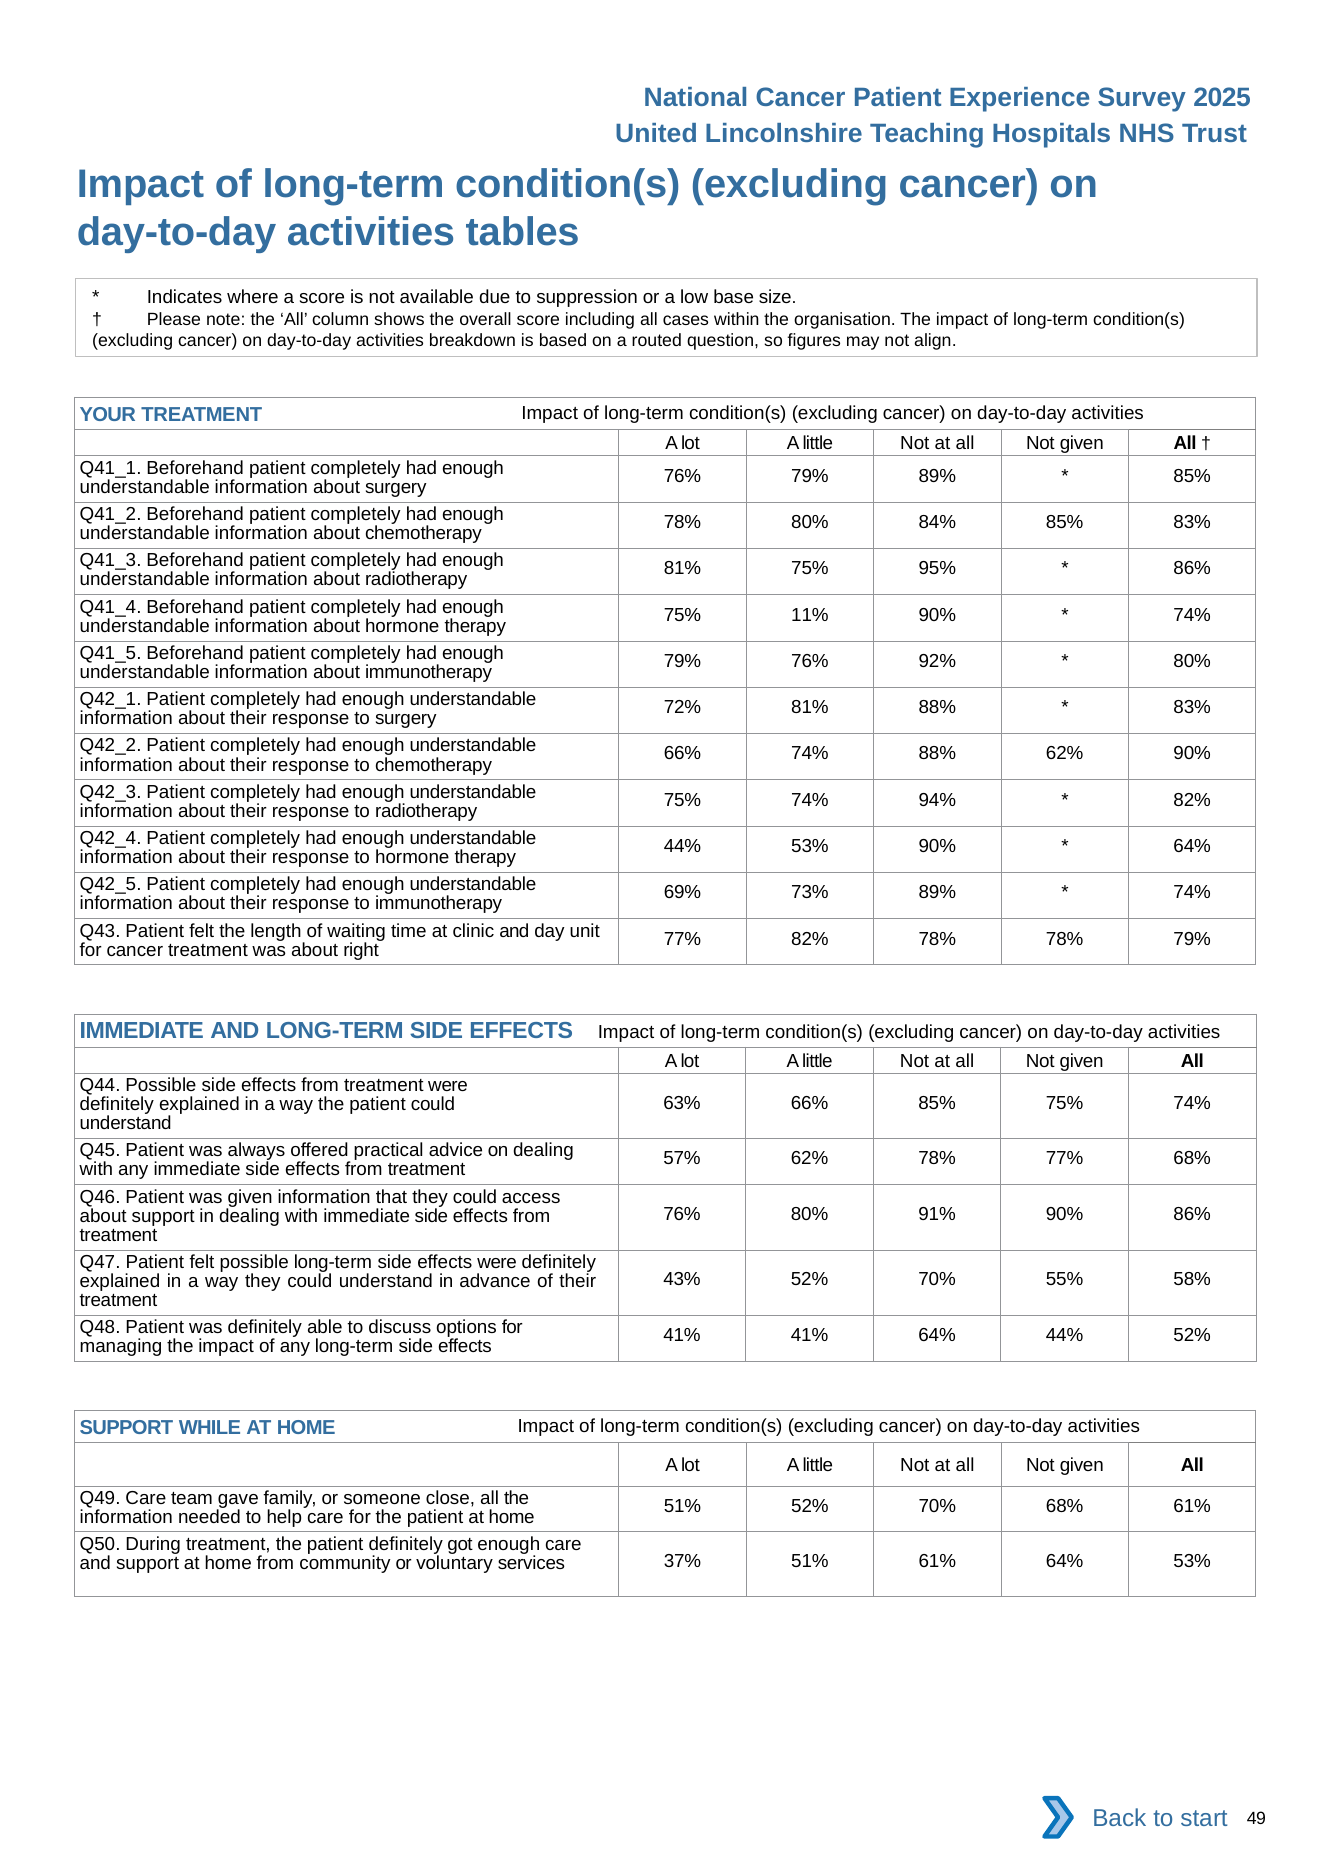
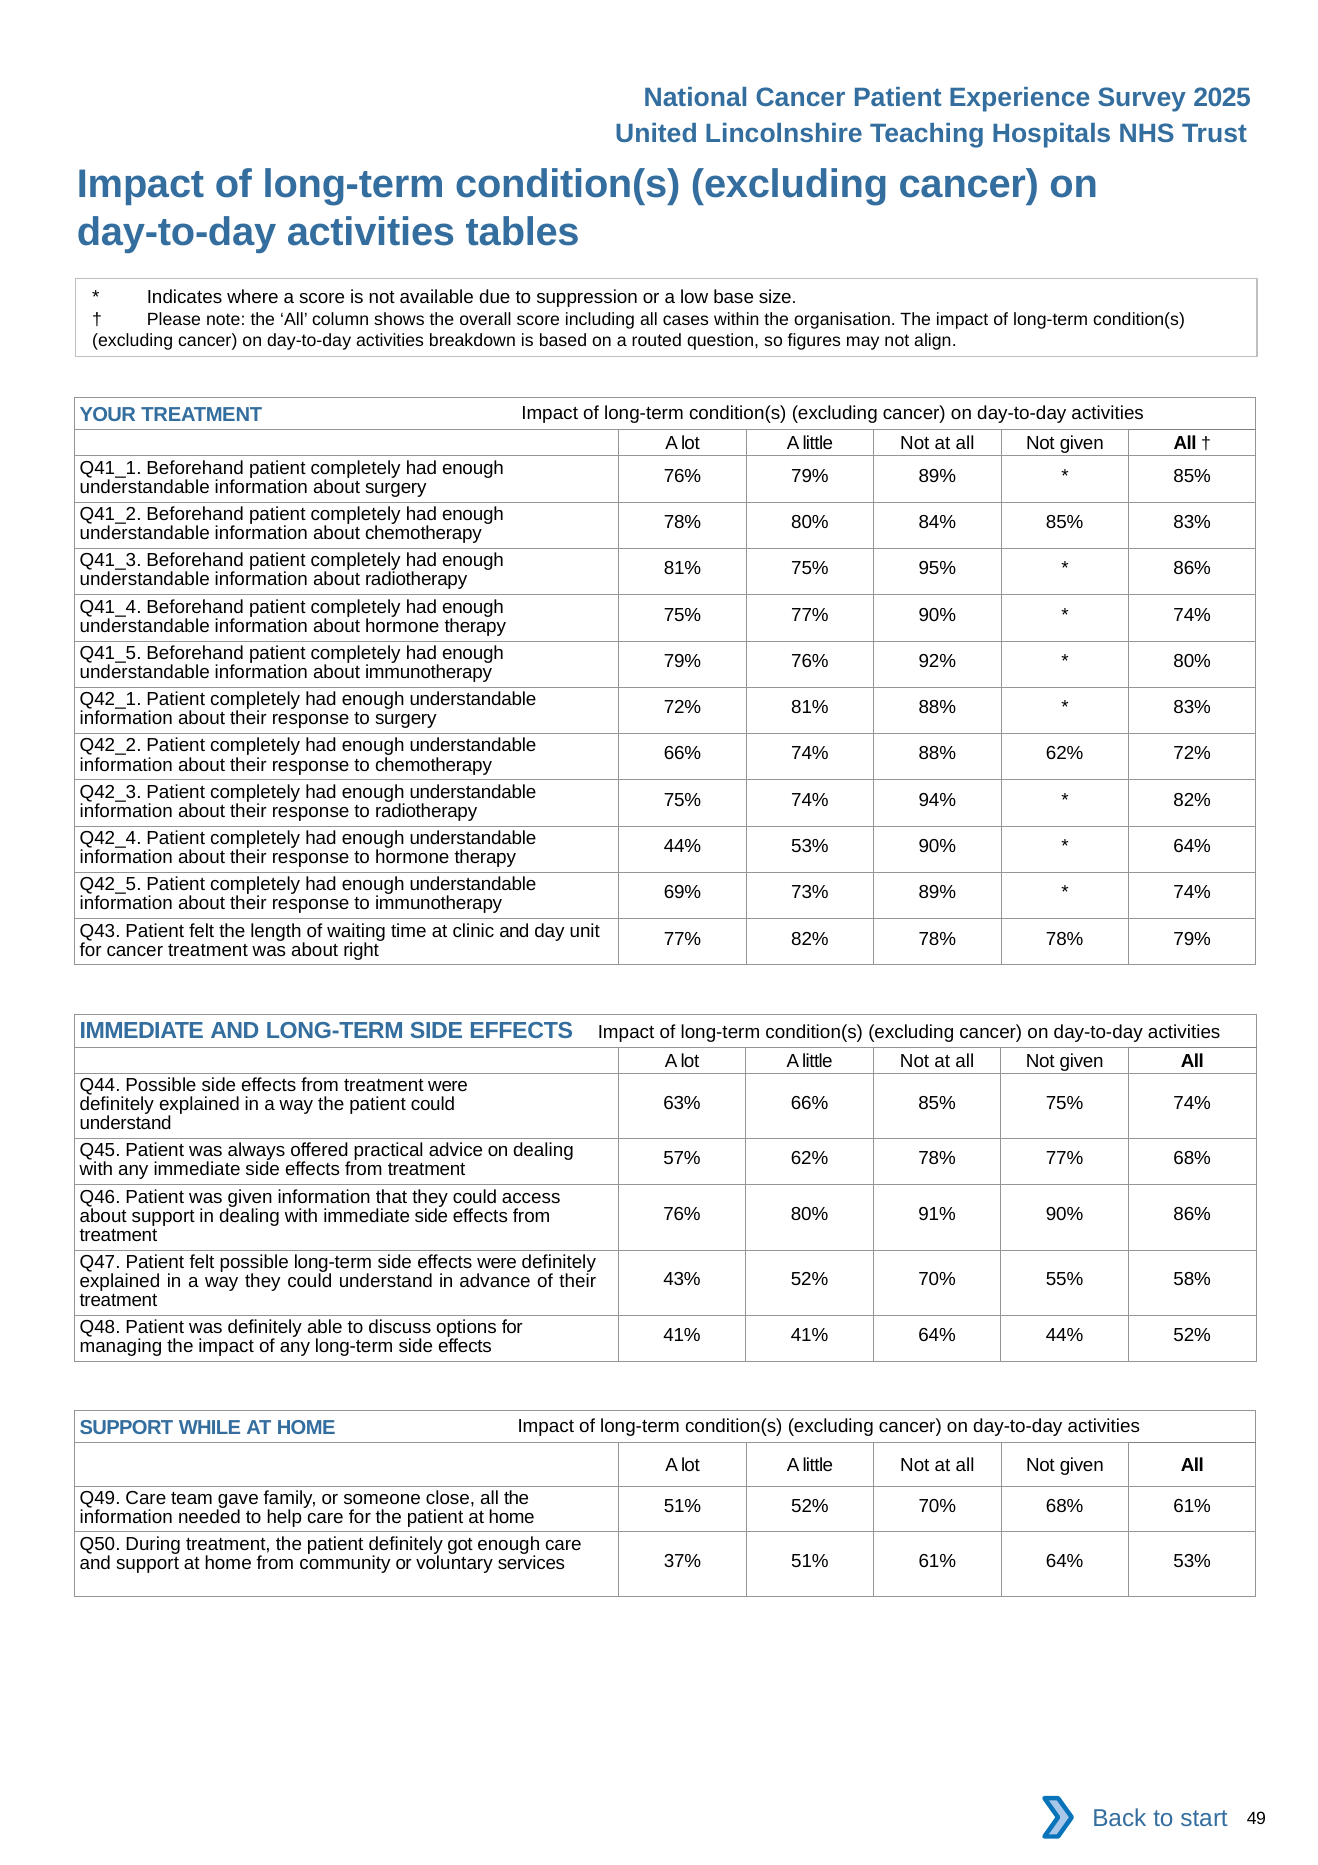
75% 11%: 11% -> 77% (810, 615)
62% 90%: 90% -> 72% (1192, 754)
